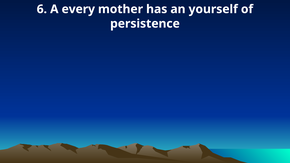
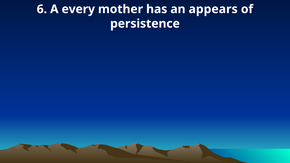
yourself: yourself -> appears (213, 9)
